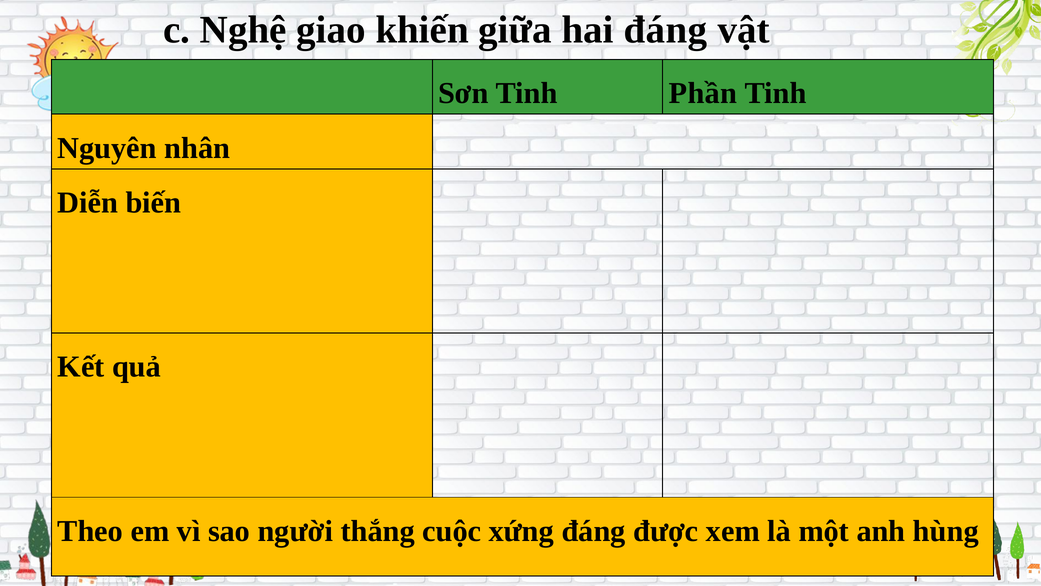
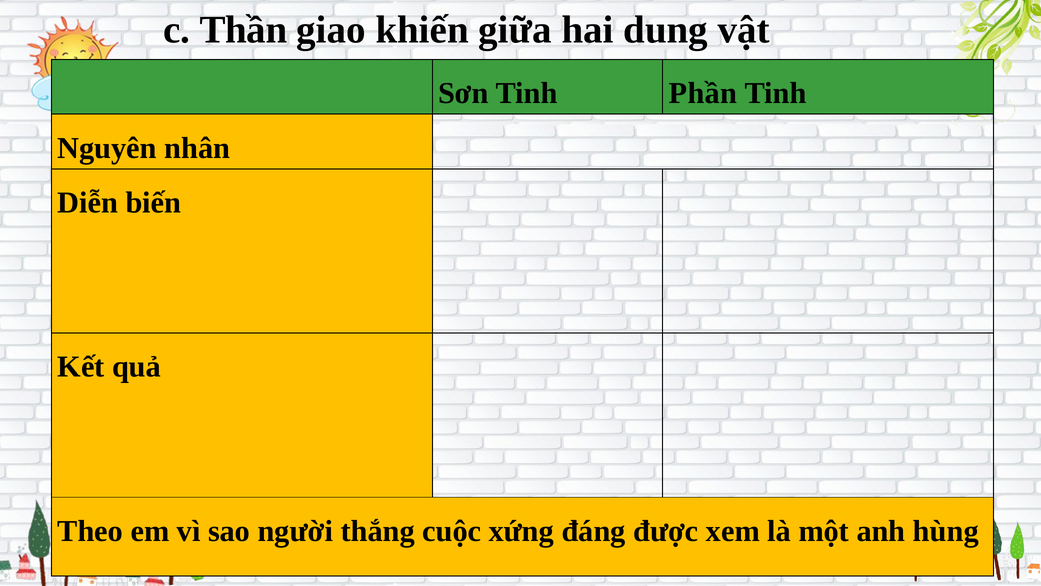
Nghệ: Nghệ -> Thần (243, 30)
hai đáng: đáng -> dung (666, 30)
